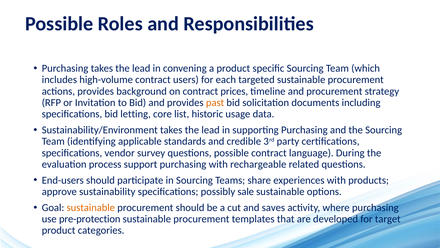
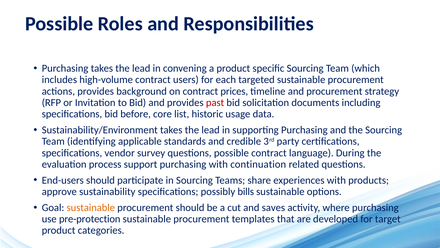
past colour: orange -> red (215, 102)
letting: letting -> before (136, 114)
rechargeable: rechargeable -> continuation (258, 164)
sale: sale -> bills (246, 191)
